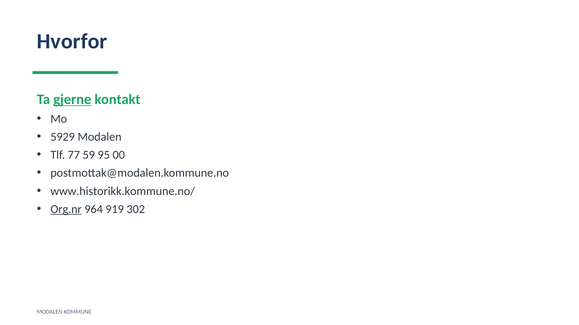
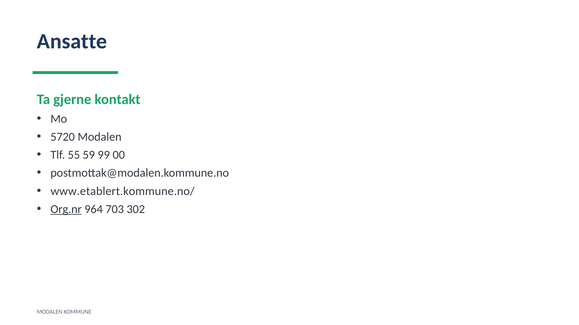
Hvorfor: Hvorfor -> Ansatte (72, 41)
gjerne underline: present -> none (72, 100)
5929: 5929 -> 5720 (63, 137)
77: 77 -> 55 (74, 155)
95: 95 -> 99 (104, 155)
www.historikk.kommune.no/: www.historikk.kommune.no/ -> www.etablert.kommune.no/ (123, 191)
919: 919 -> 703 (115, 210)
